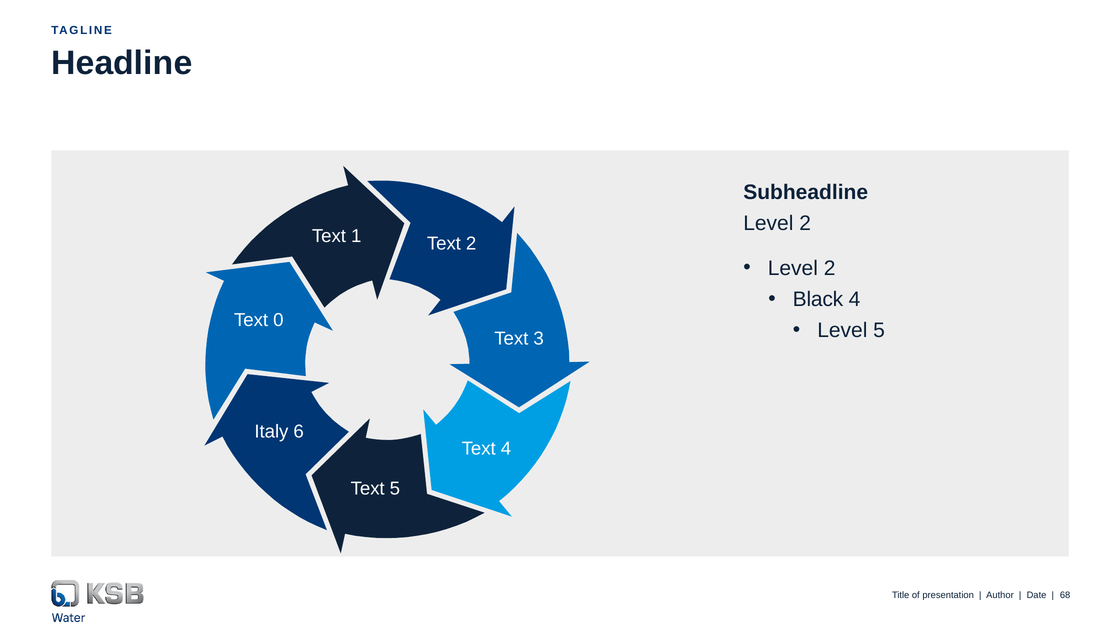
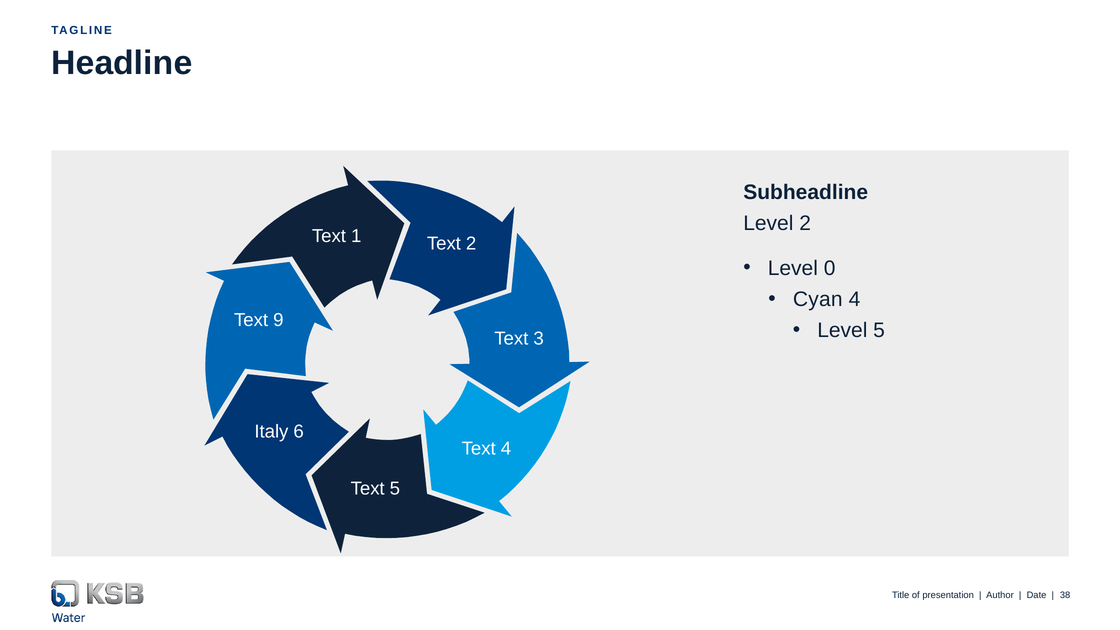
2: 2 -> 0 (830, 268)
Black: Black -> Cyan (818, 299)
0: 0 -> 9 (278, 320)
68: 68 -> 38 (1065, 595)
